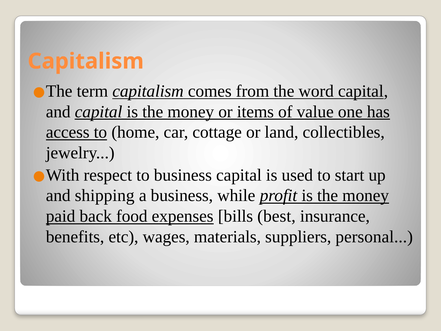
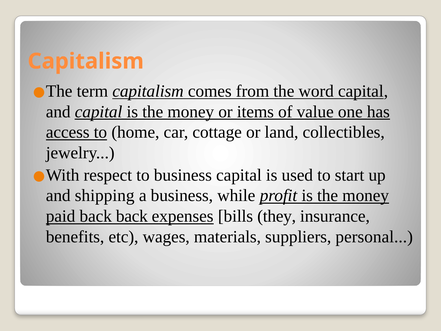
back food: food -> back (132, 216)
best: best -> they (277, 216)
